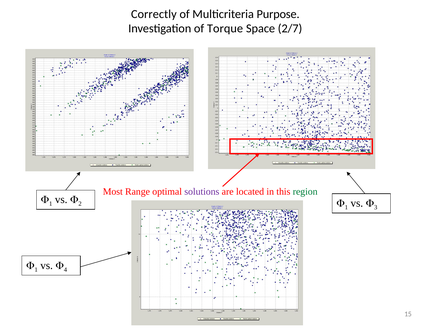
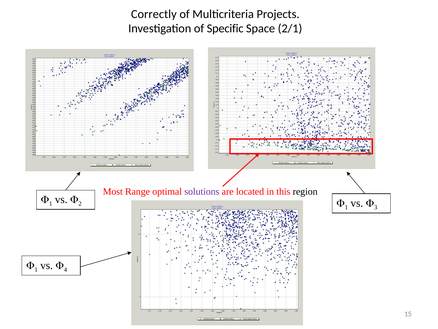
Purpose: Purpose -> Projects (278, 14)
Torque: Torque -> Specific (225, 29)
2/7: 2/7 -> 2/1 (290, 29)
region colour: green -> black (305, 191)
